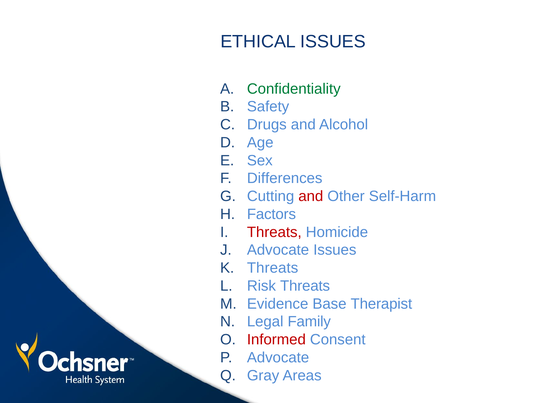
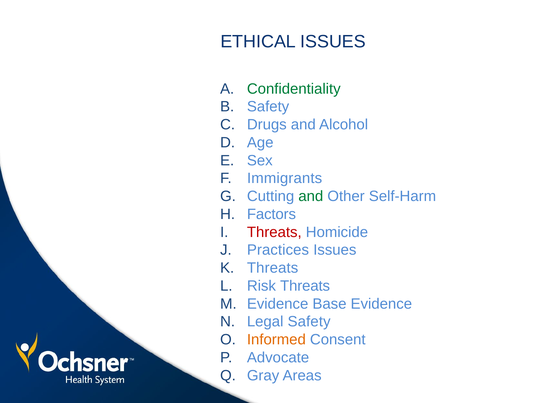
Differences: Differences -> Immigrants (285, 178)
and colour: red -> green (311, 196)
Advocate: Advocate -> Practices (278, 250)
Base Therapist: Therapist -> Evidence (381, 304)
Legal Family: Family -> Safety (309, 322)
Informed colour: red -> orange (276, 339)
